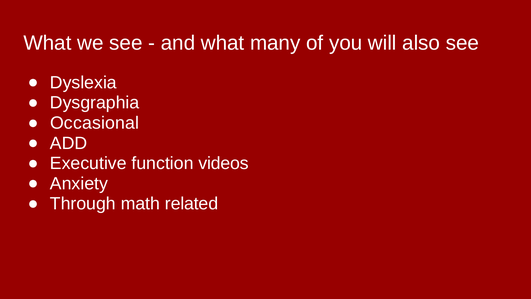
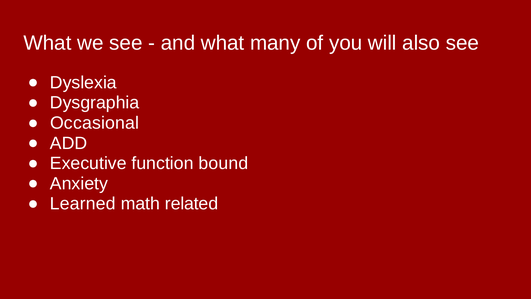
videos: videos -> bound (223, 163)
Through: Through -> Learned (83, 204)
